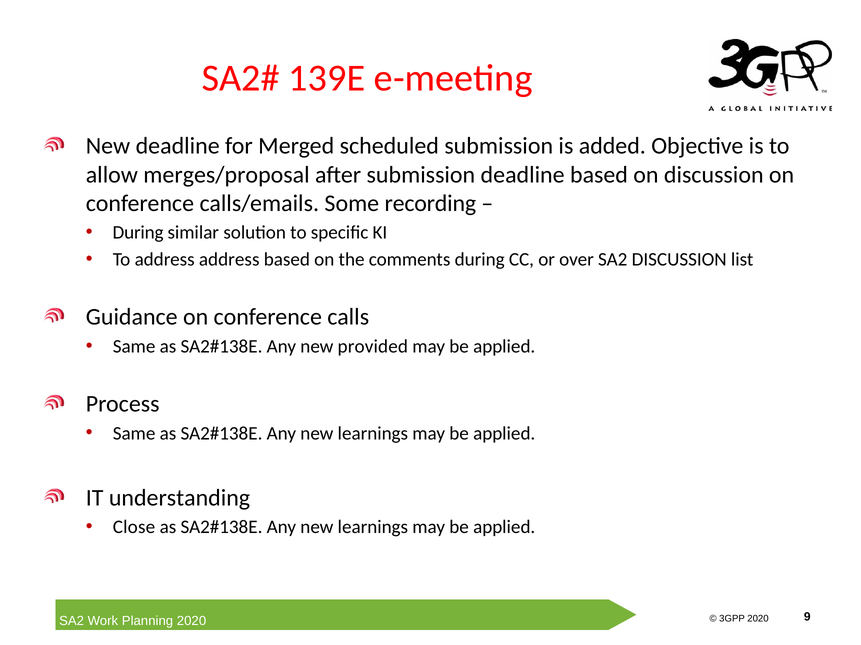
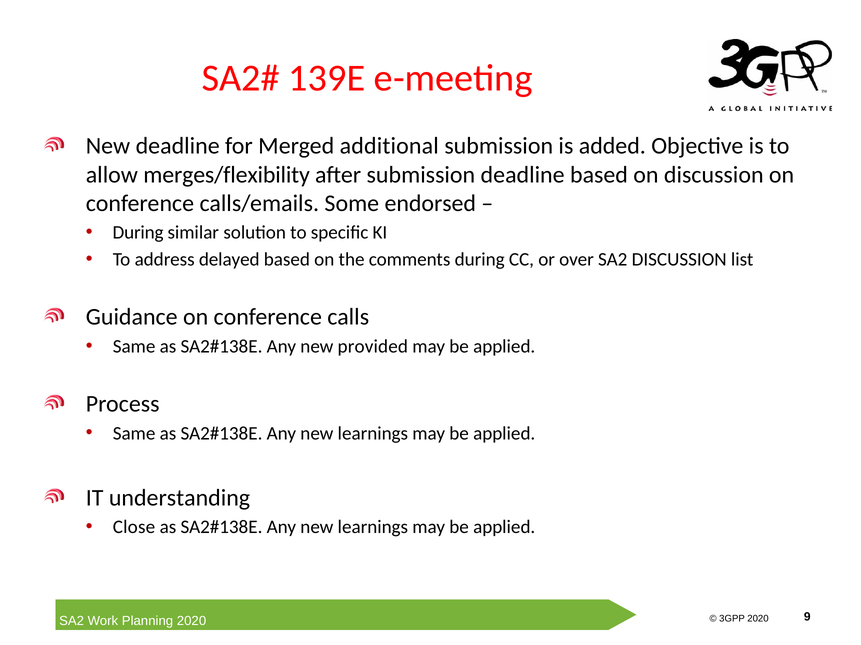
scheduled: scheduled -> additional (389, 146)
merges/proposal: merges/proposal -> merges/flexibility (227, 175)
recording: recording -> endorsed (430, 204)
address address: address -> delayed (229, 260)
